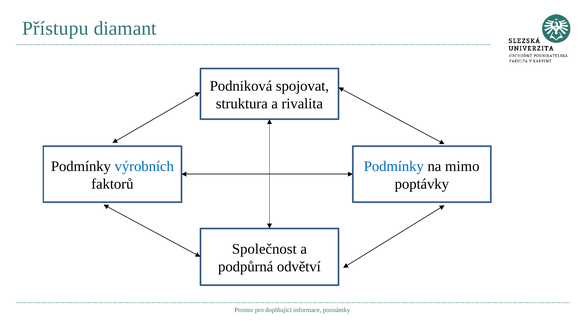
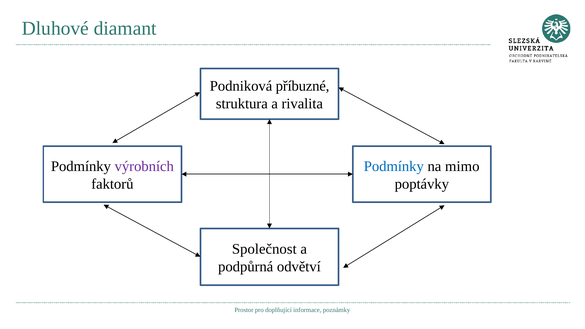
Přístupu: Přístupu -> Dluhové (55, 28)
spojovat: spojovat -> příbuzné (303, 86)
výrobních colour: blue -> purple (144, 166)
